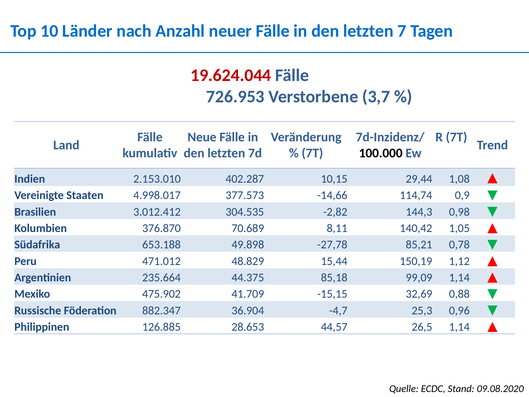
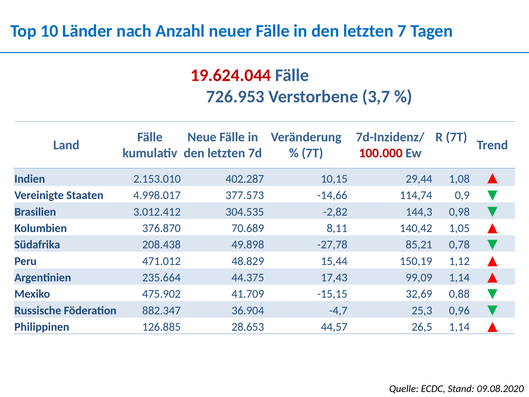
100.000 colour: black -> red (381, 153)
653.188: 653.188 -> 208.438 (161, 245)
85,18: 85,18 -> 17,43 (334, 277)
